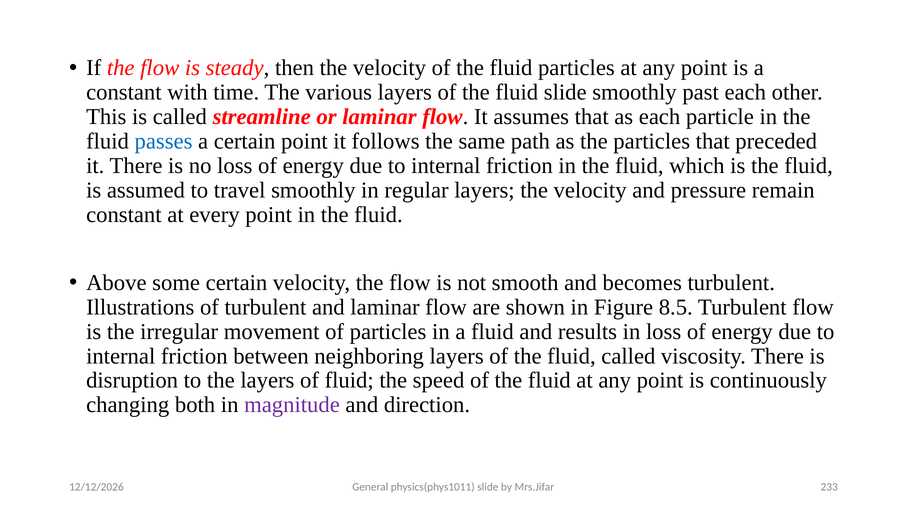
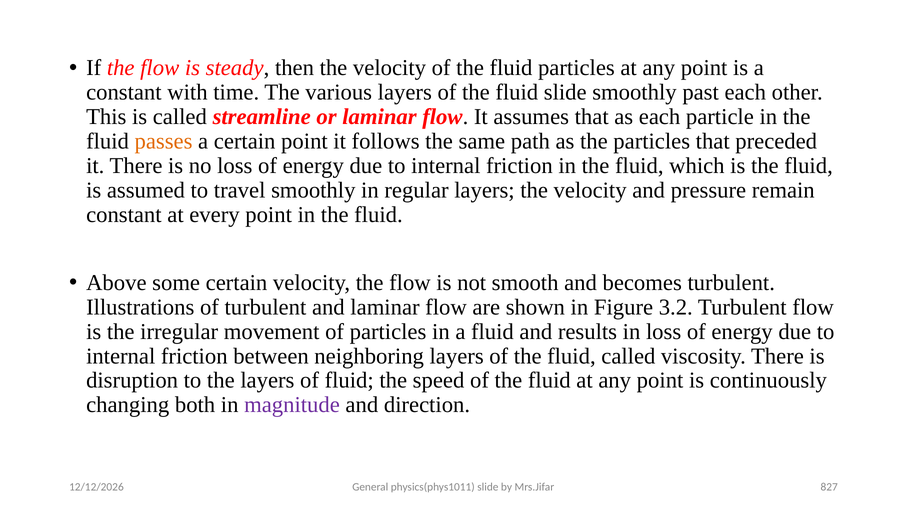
passes colour: blue -> orange (164, 141)
8.5: 8.5 -> 3.2 (676, 307)
233: 233 -> 827 (829, 487)
